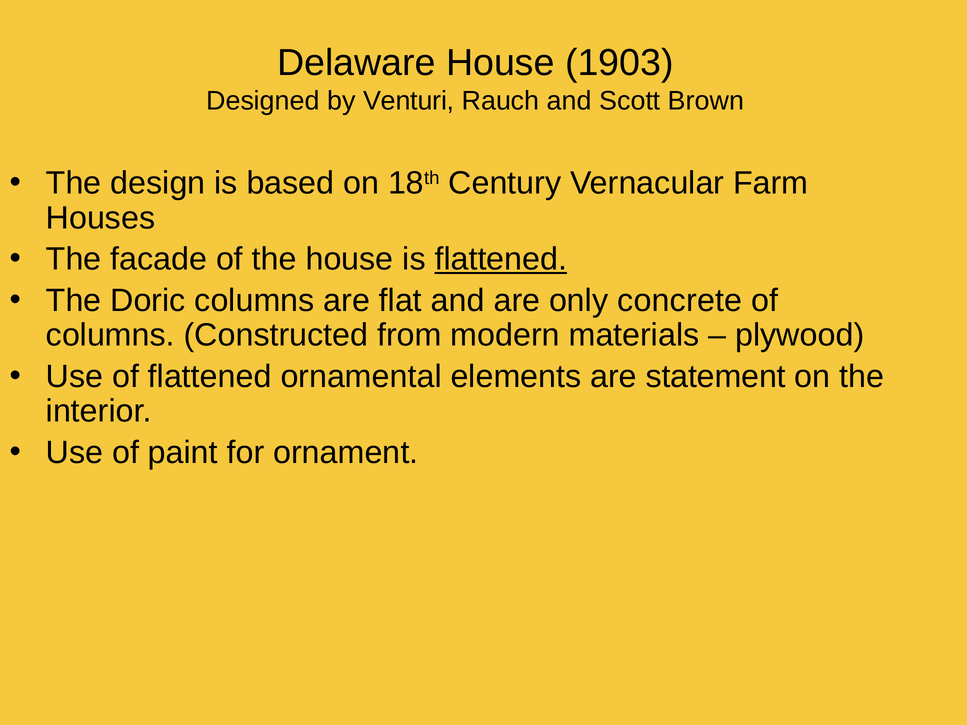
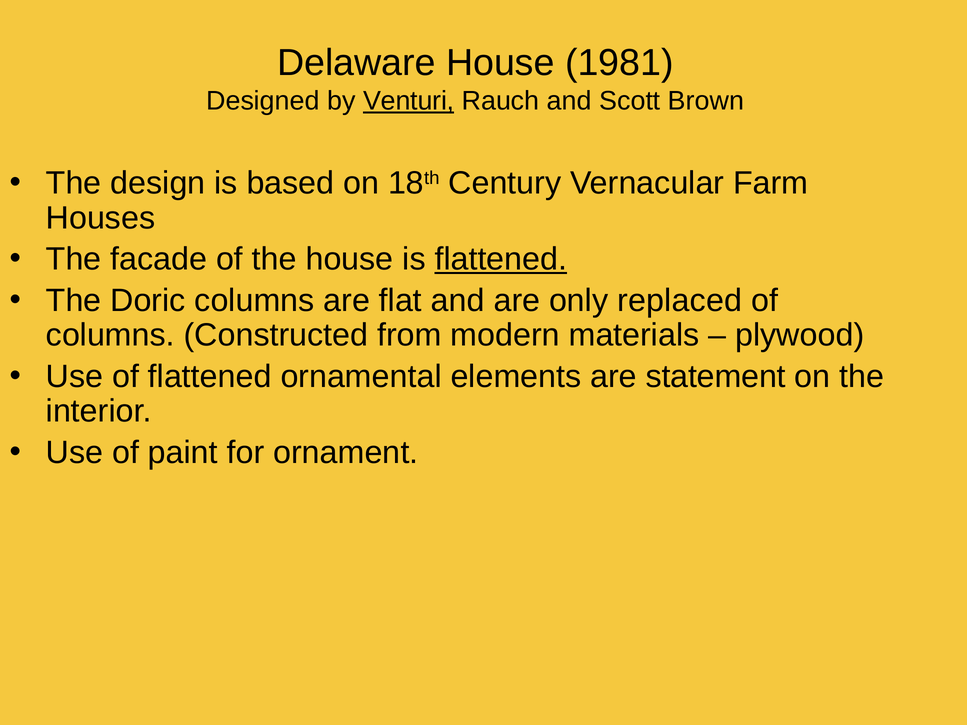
1903: 1903 -> 1981 (619, 63)
Venturi underline: none -> present (409, 101)
concrete: concrete -> replaced (680, 300)
